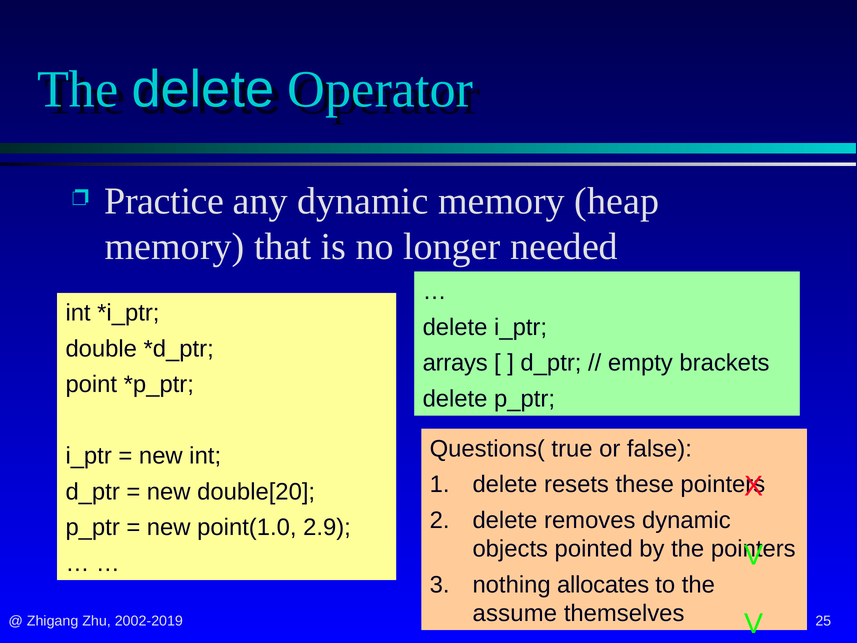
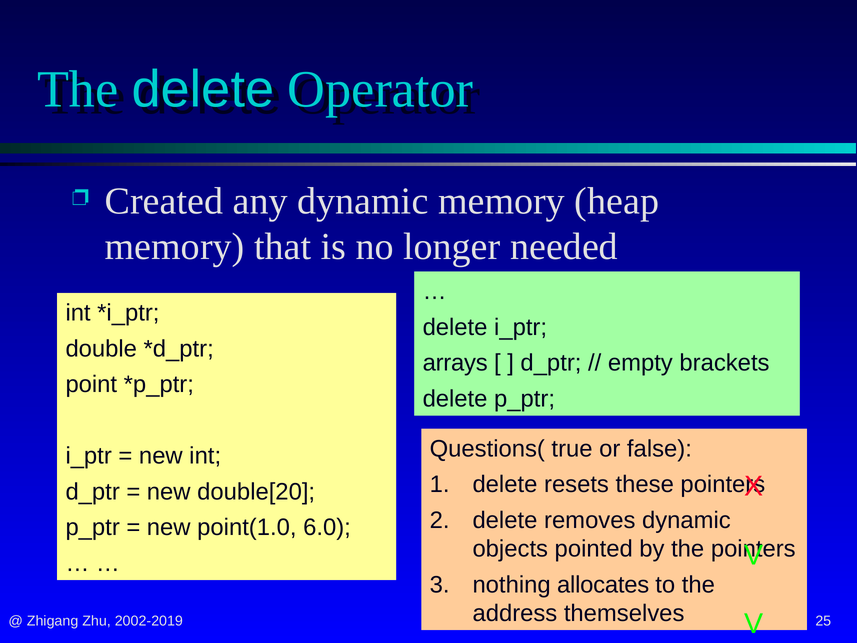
Practice: Practice -> Created (164, 201)
2.9: 2.9 -> 6.0 (327, 527)
assume: assume -> address (515, 613)
